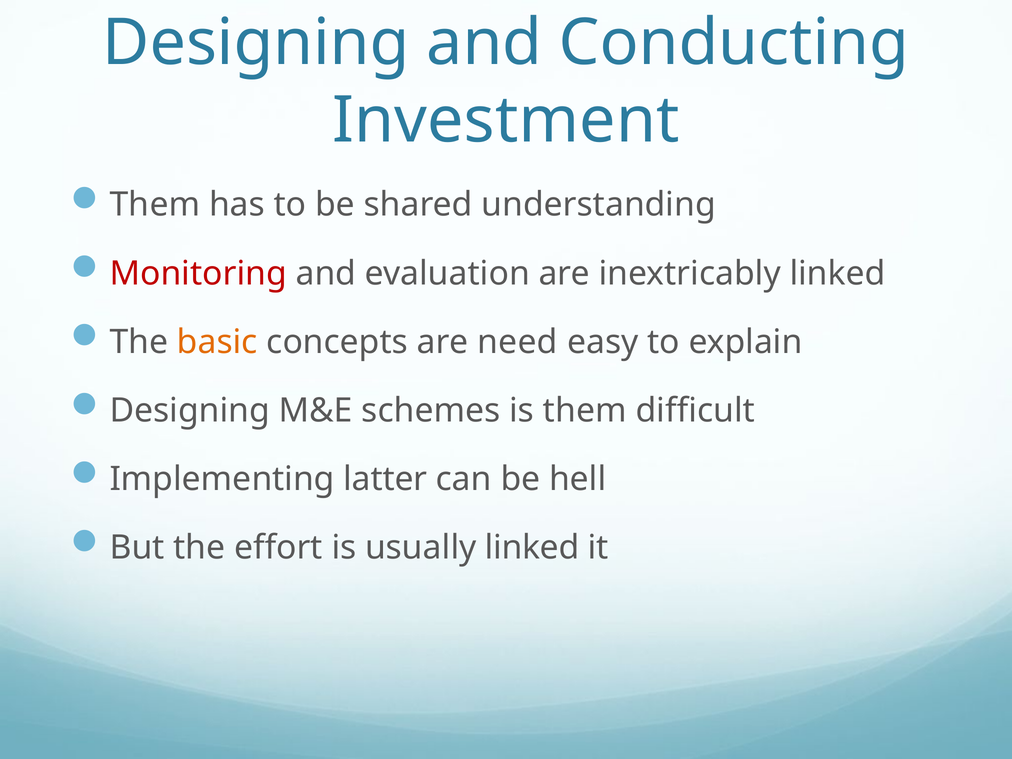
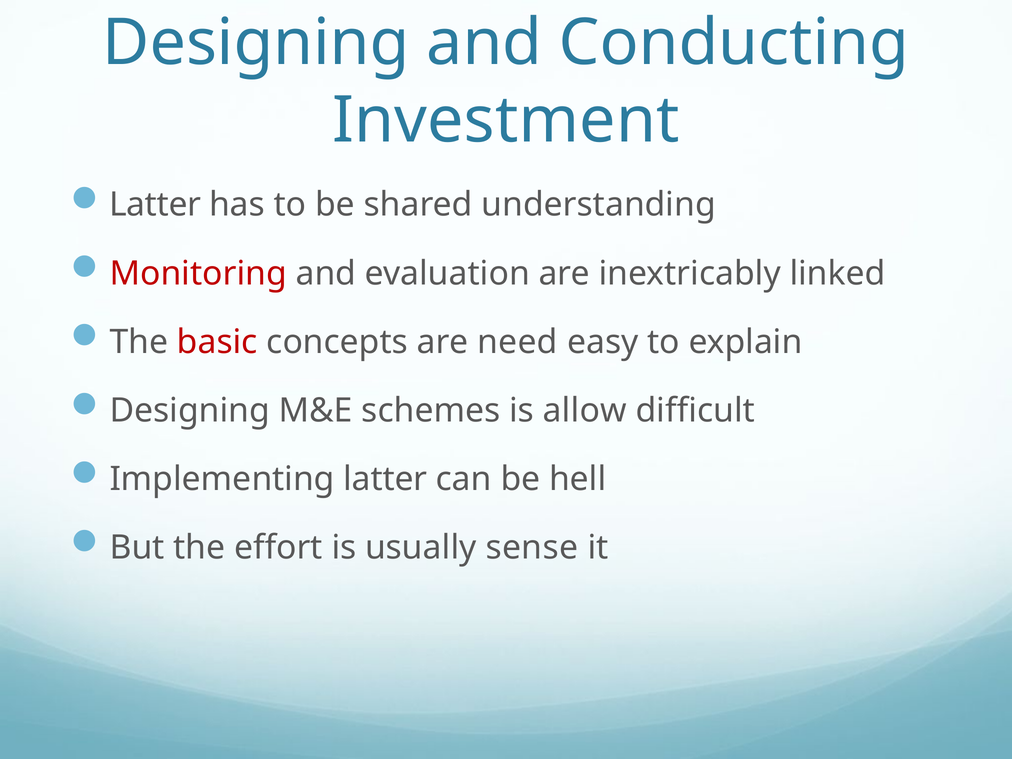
Them: Them -> Latter (155, 205)
basic colour: orange -> red (217, 342)
is them: them -> allow (585, 411)
usually linked: linked -> sense (532, 548)
